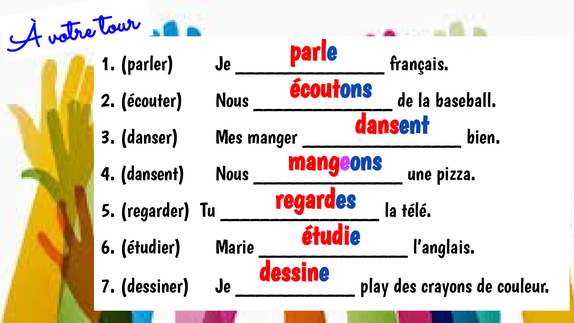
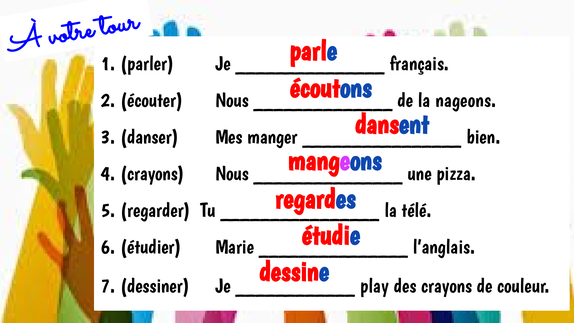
baseball: baseball -> nageons (466, 100)
4 dansent: dansent -> crayons (152, 173)
